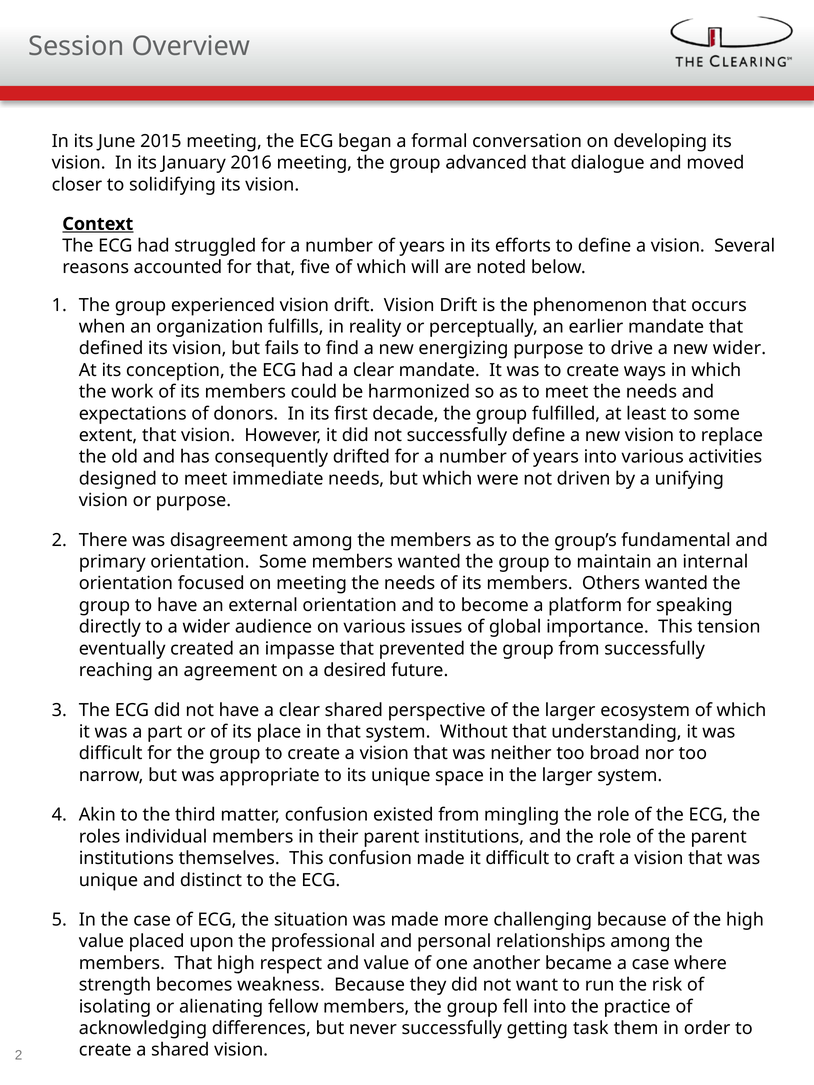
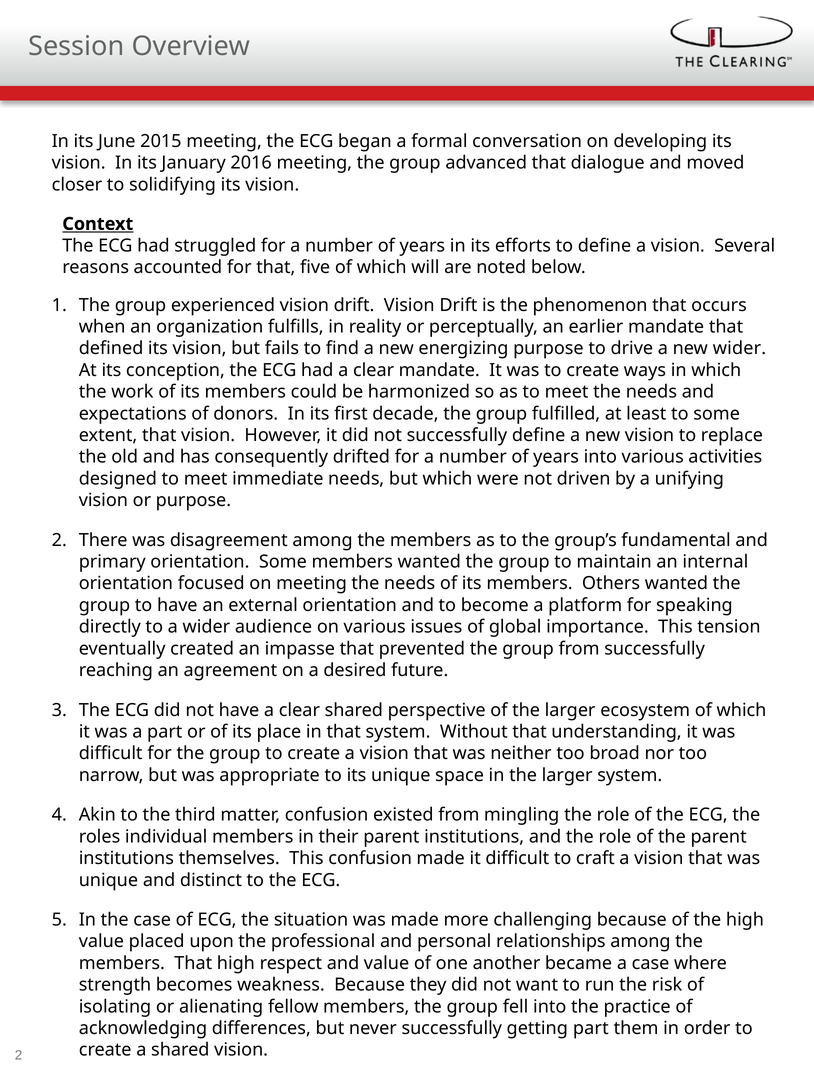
getting task: task -> part (591, 1029)
